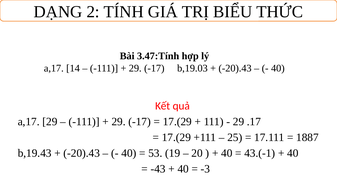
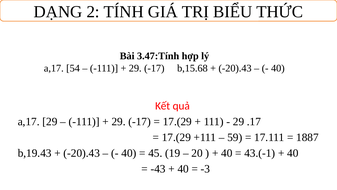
14: 14 -> 54 (73, 68)
b,19.03: b,19.03 -> b,15.68 (192, 68)
25: 25 -> 59 (235, 137)
53: 53 -> 45 (155, 153)
